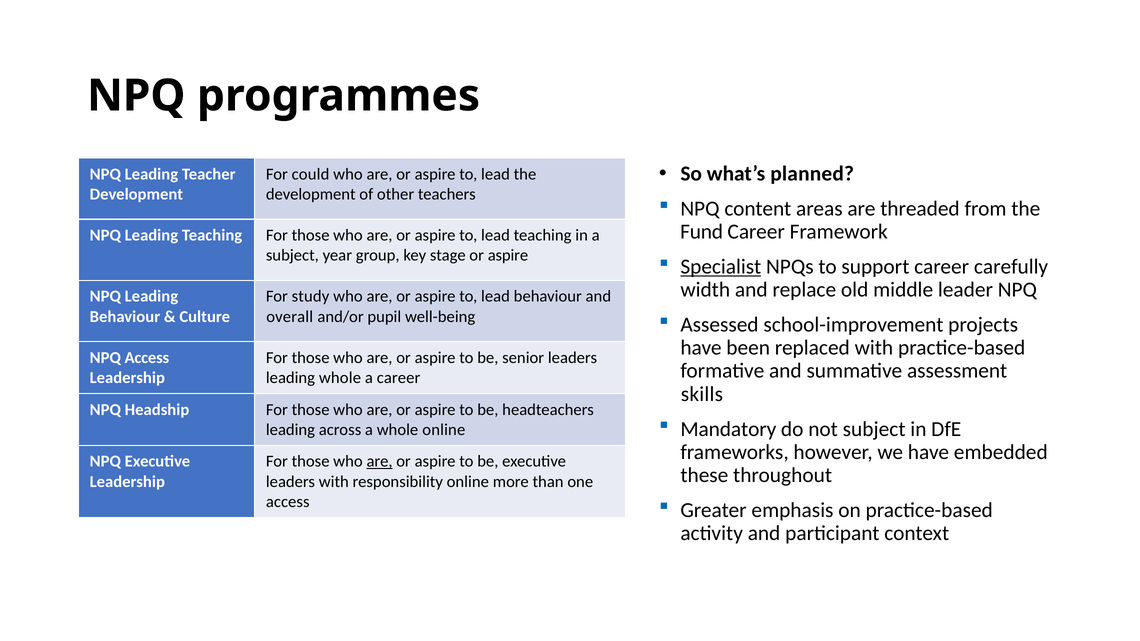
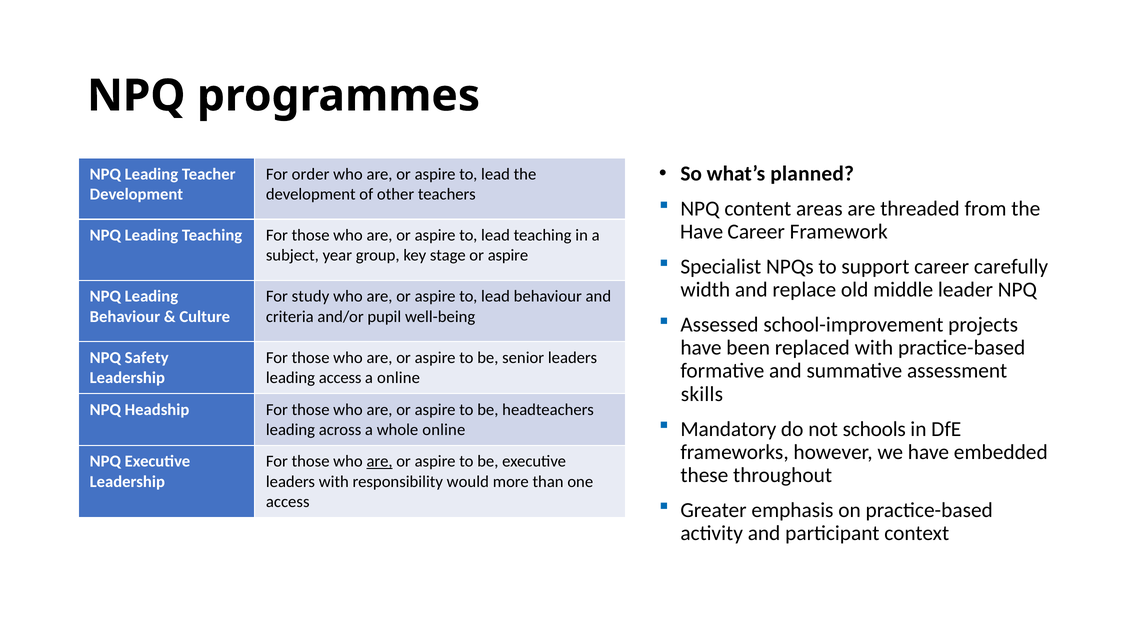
could: could -> order (311, 174)
Fund: Fund -> Have (702, 232)
Specialist underline: present -> none (721, 267)
overall: overall -> criteria (290, 317)
NPQ Access: Access -> Safety (147, 358)
leading whole: whole -> access (340, 378)
a career: career -> online (399, 378)
not subject: subject -> schools (874, 429)
responsibility online: online -> would (468, 482)
